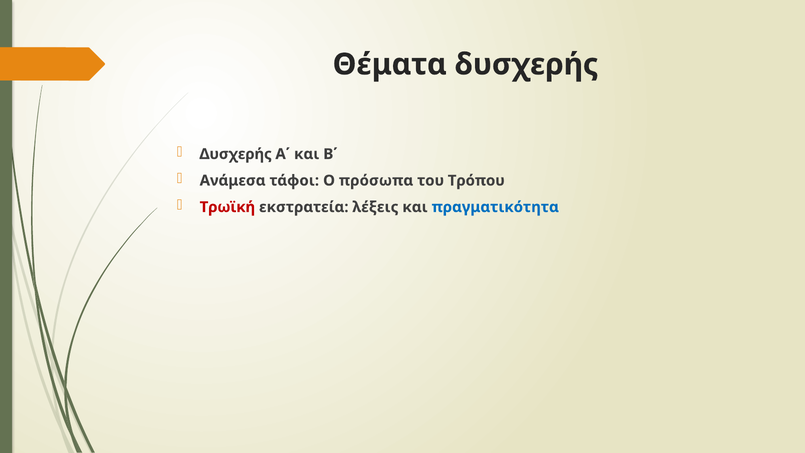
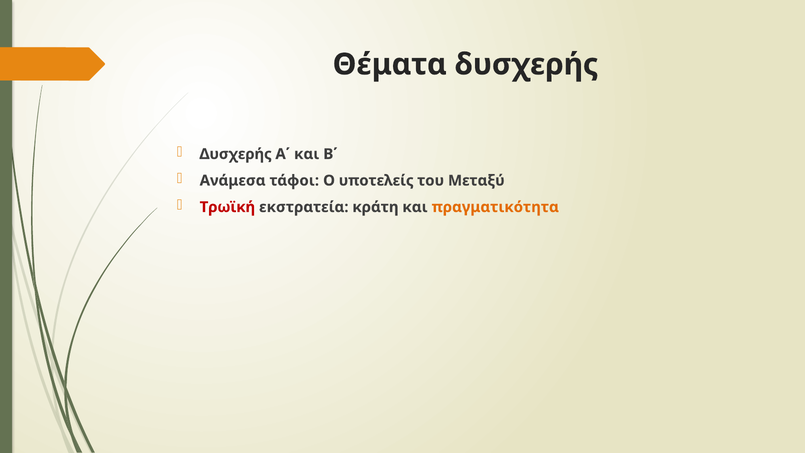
πρόσωπα: πρόσωπα -> υποτελείς (376, 181)
Τρόπου: Τρόπου -> Μεταξύ (476, 181)
λέξεις: λέξεις -> κράτη (376, 207)
πραγματικότητα colour: blue -> orange (495, 207)
